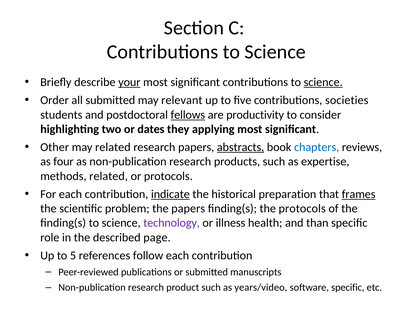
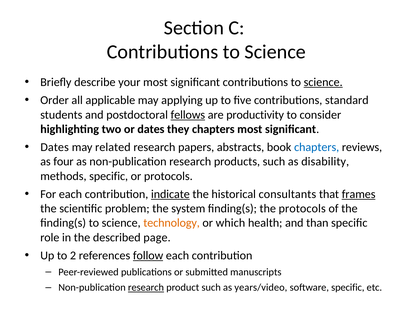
your underline: present -> none (129, 82)
all submitted: submitted -> applicable (110, 101)
relevant: relevant -> applying (182, 101)
societies: societies -> standard (347, 101)
they applying: applying -> chapters (213, 129)
Other: Other -> Dates (55, 148)
abstracts underline: present -> none (241, 148)
expertise: expertise -> disability (325, 162)
methods related: related -> specific (109, 176)
preparation: preparation -> consultants (287, 195)
the papers: papers -> system (188, 209)
technology colour: purple -> orange (172, 224)
illness: illness -> which (230, 224)
5: 5 -> 2 (73, 256)
follow underline: none -> present (148, 256)
research underline: none -> present (146, 288)
